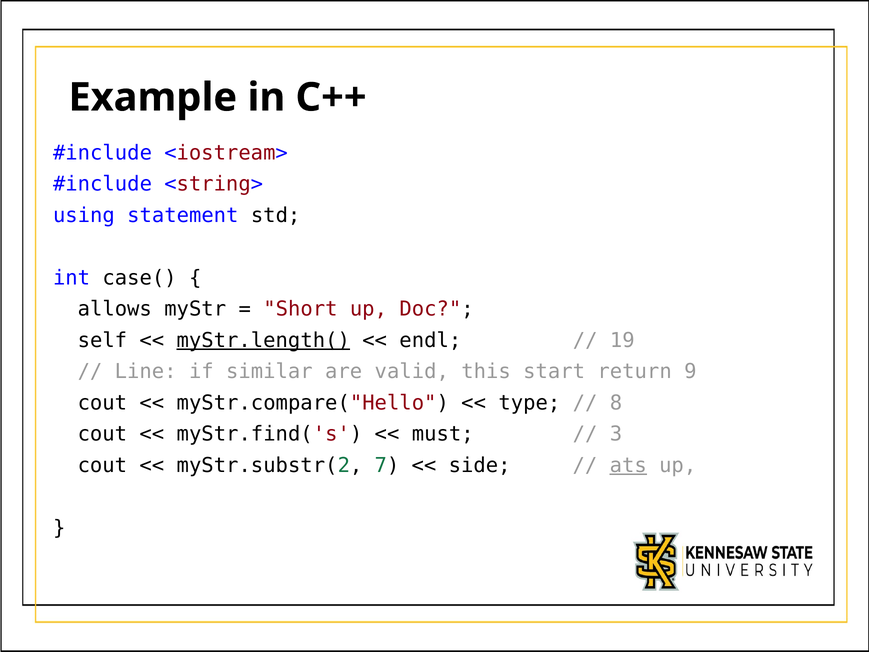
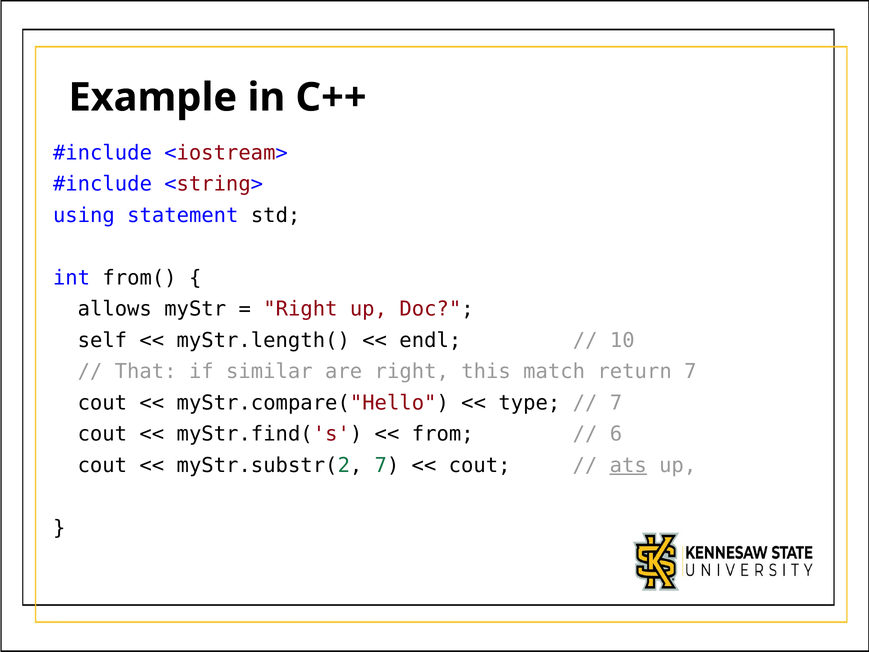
case(: case( -> from( (140, 278)
Short: Short -> Right (300, 309)
myStr.length( underline: present -> none (263, 340)
19: 19 -> 10 (622, 340)
Line: Line -> That (146, 372)
are valid: valid -> right (412, 372)
start: start -> match (554, 372)
return 9: 9 -> 7 (690, 372)
8: 8 -> 7 (616, 403)
must: must -> from (443, 434)
3: 3 -> 6 (616, 434)
side: side -> cout (480, 465)
